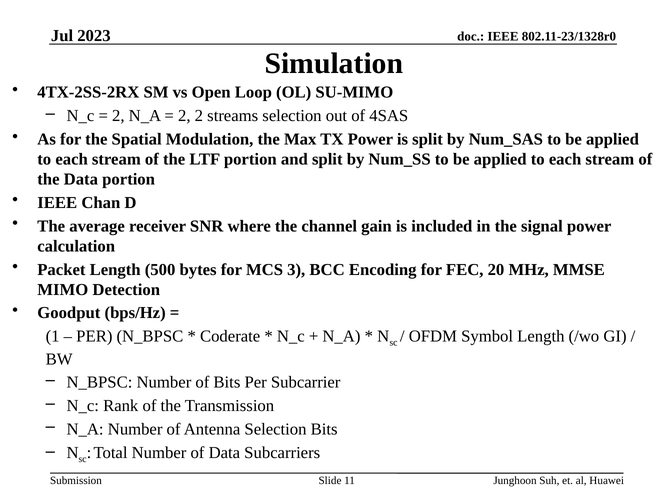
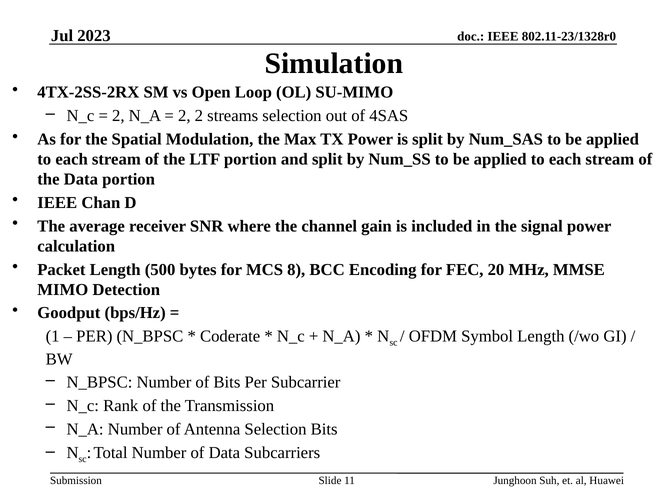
3: 3 -> 8 (296, 269)
